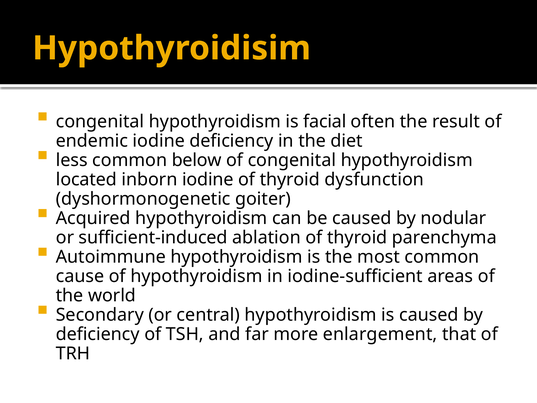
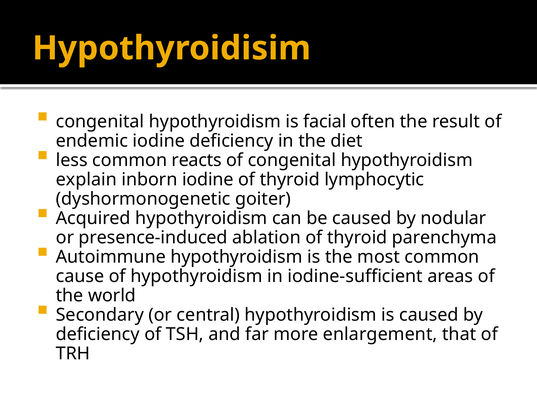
below: below -> reacts (197, 160)
located: located -> explain (86, 180)
dysfunction: dysfunction -> lymphocytic (374, 180)
sufficient-induced: sufficient-induced -> presence-induced (153, 238)
